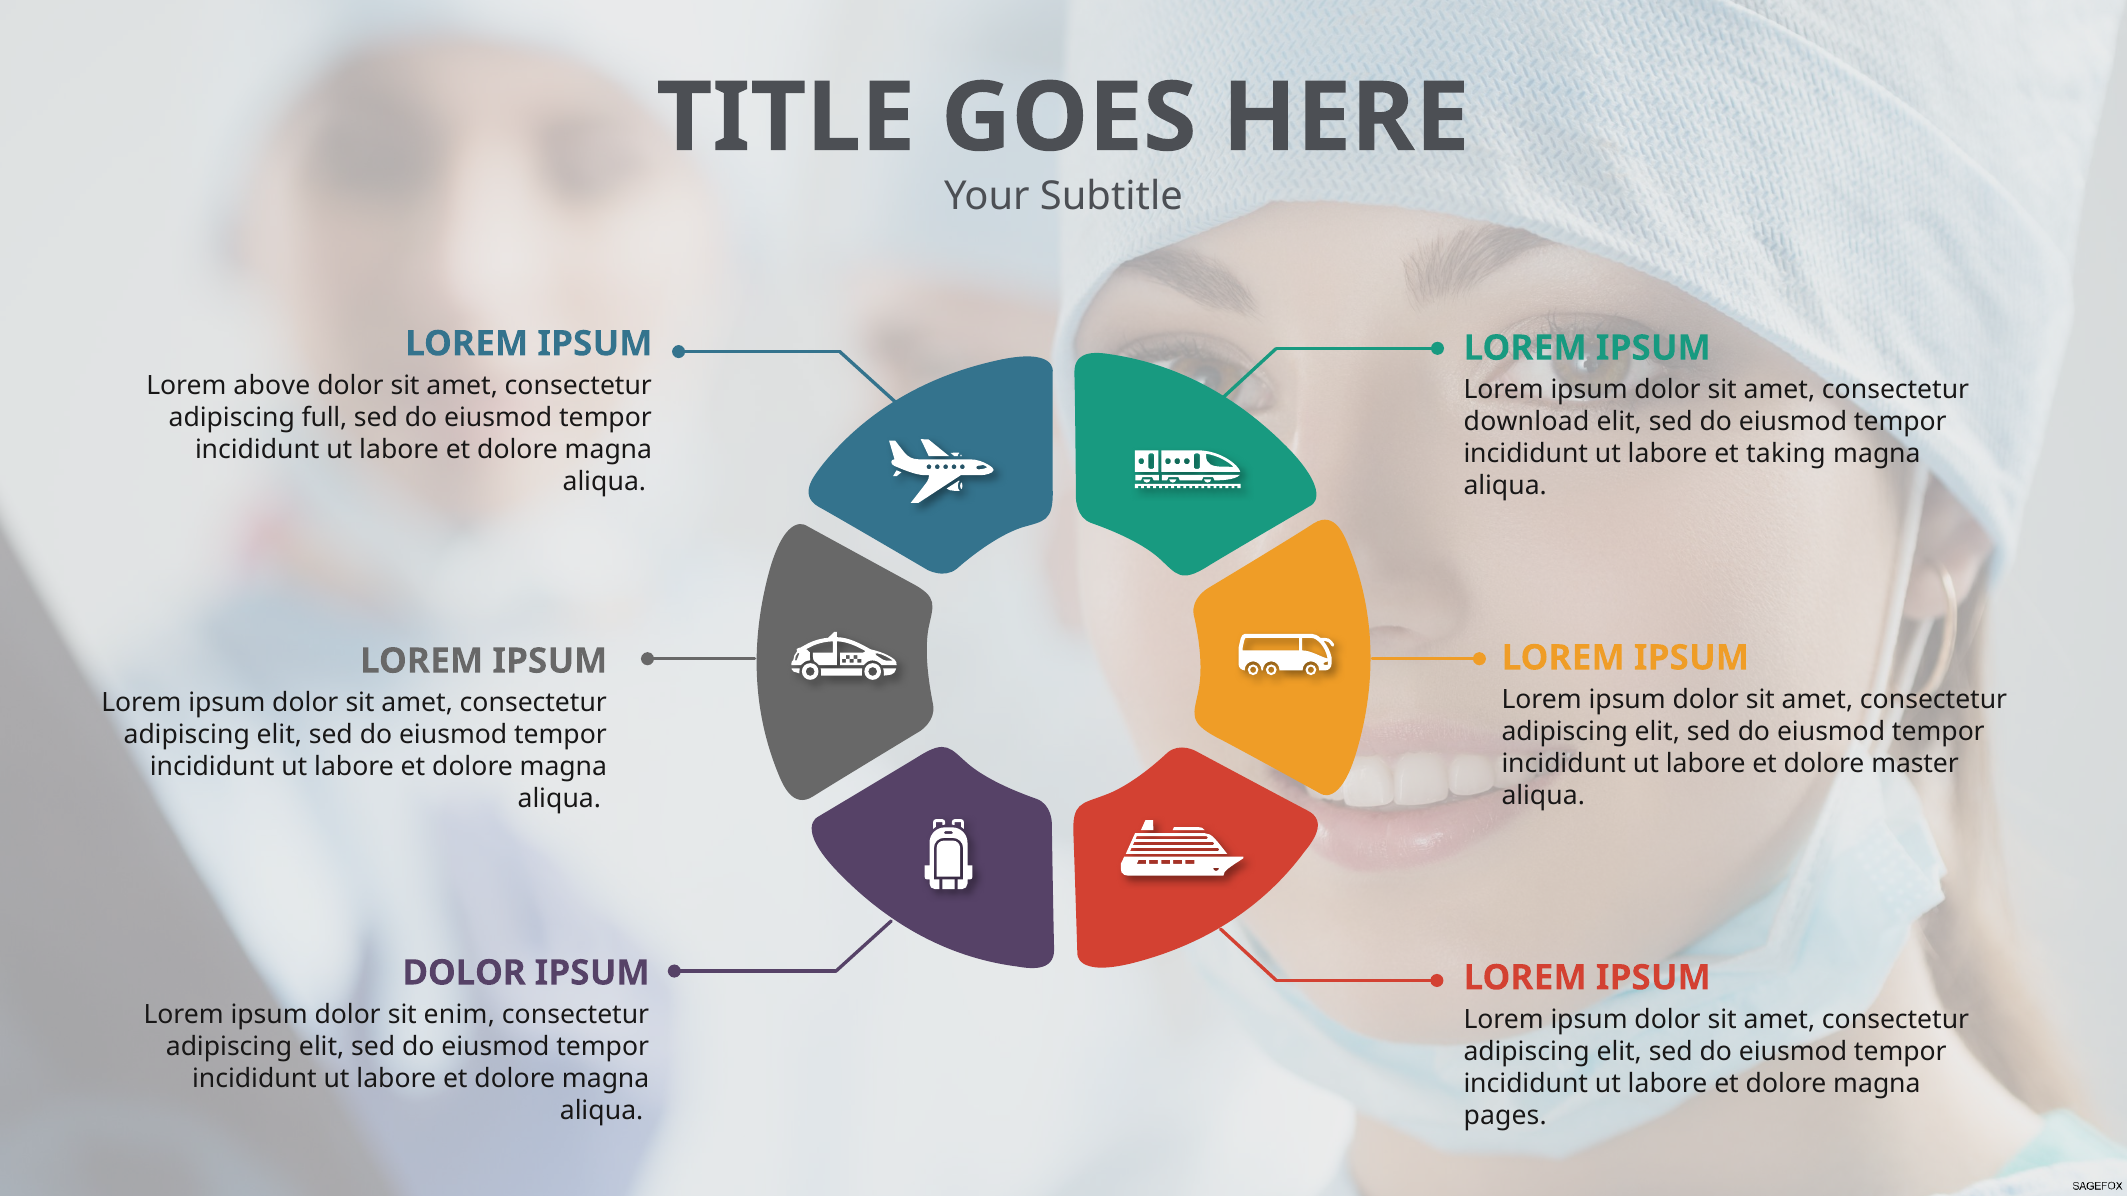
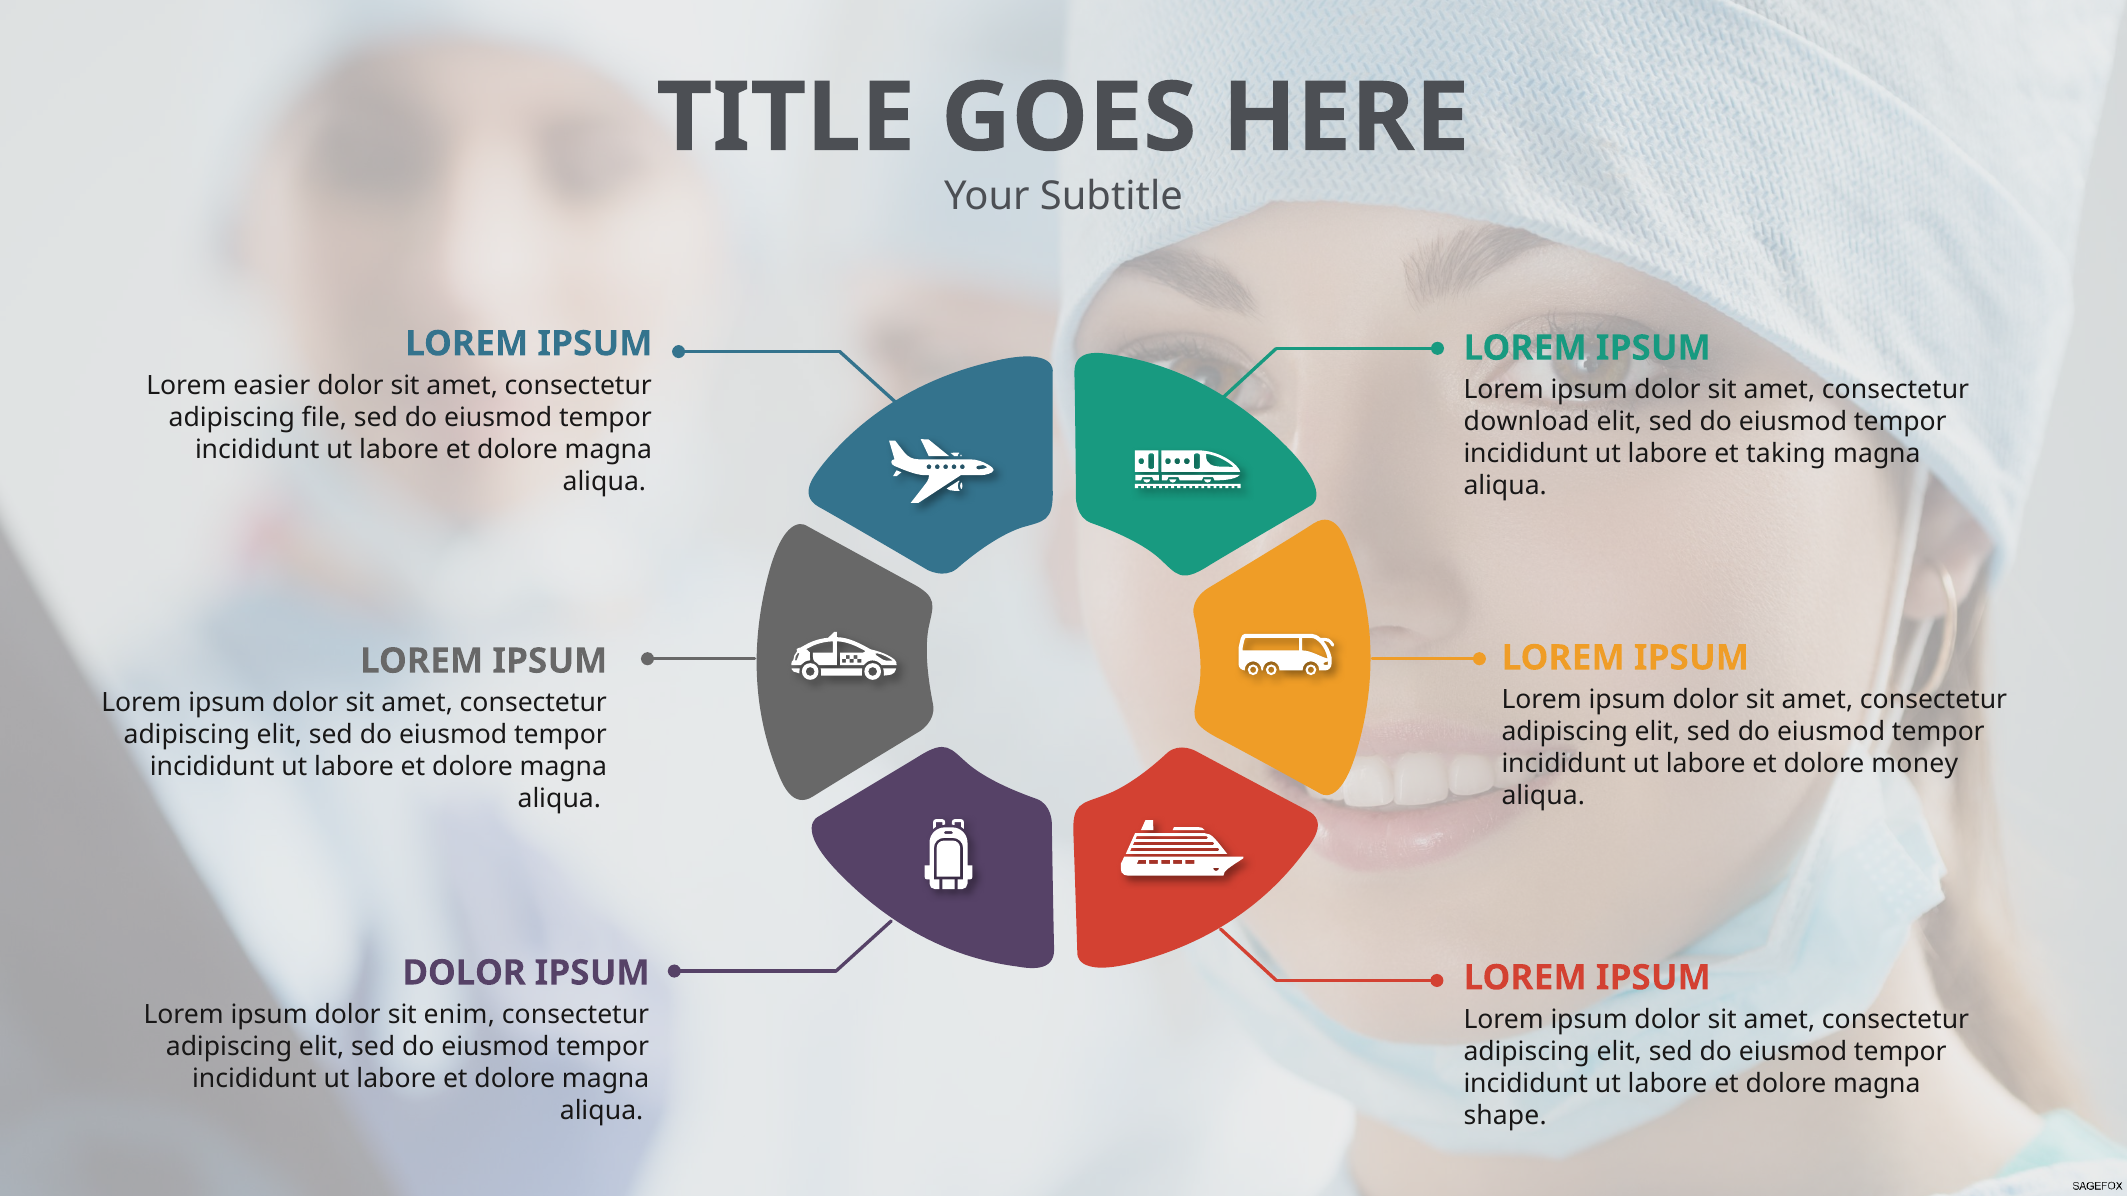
above: above -> easier (272, 386)
full: full -> file (324, 418)
master: master -> money (1915, 764)
pages: pages -> shape (1505, 1116)
